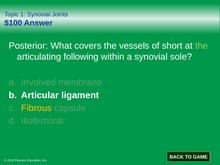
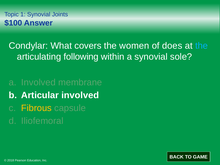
Posterior: Posterior -> Condylar (28, 46)
vessels: vessels -> women (134, 46)
short: short -> does (172, 46)
the colour: light green -> light blue (202, 46)
Articular ligament: ligament -> involved (80, 95)
